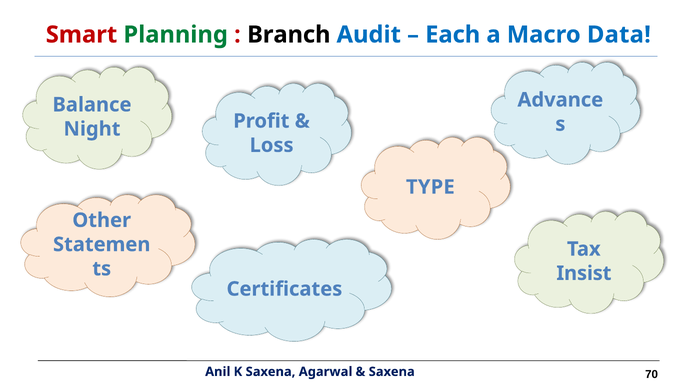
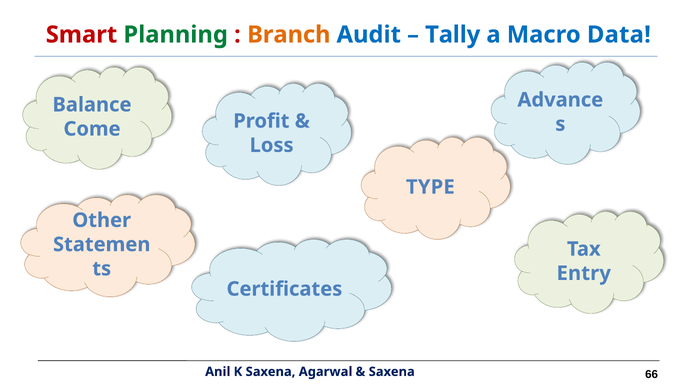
Branch colour: black -> orange (289, 35)
Each: Each -> Tally (453, 35)
Night: Night -> Come (92, 129)
Insist: Insist -> Entry (584, 273)
70: 70 -> 66 (652, 375)
